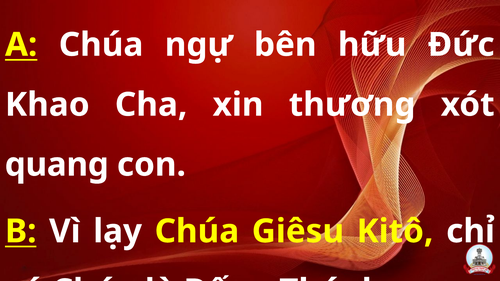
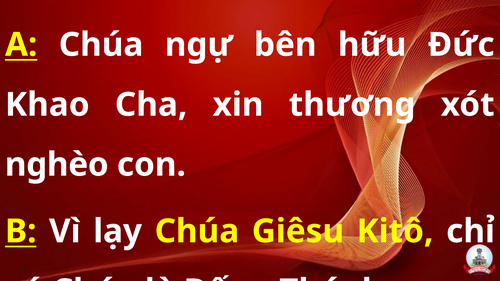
quang: quang -> nghèo (57, 165)
